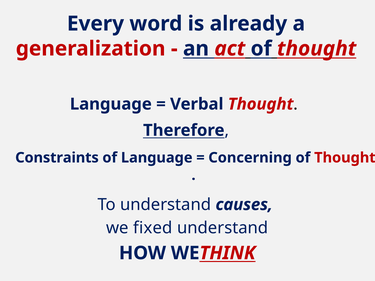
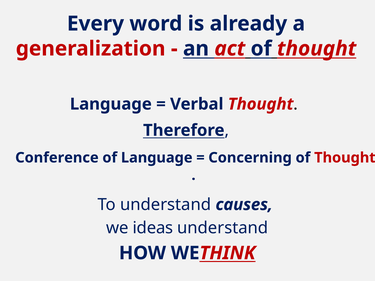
Constraints: Constraints -> Conference (57, 158)
fixed: fixed -> ideas (153, 228)
